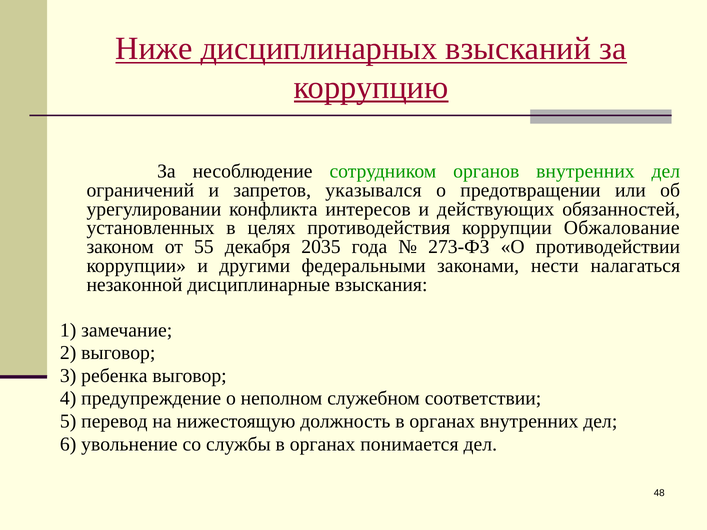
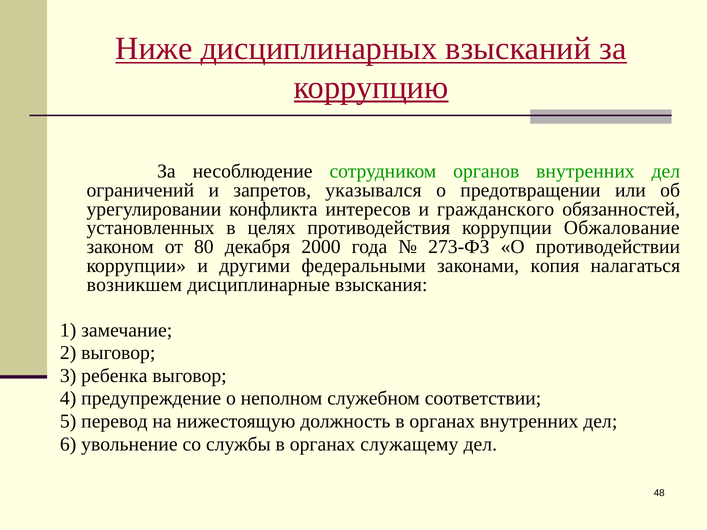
действующих: действующих -> гражданского (496, 209)
55: 55 -> 80 (204, 247)
2035: 2035 -> 2000 (321, 247)
нести: нести -> копия (555, 266)
незаконной: незаконной -> возникшем (134, 285)
понимается: понимается -> служащему (409, 444)
